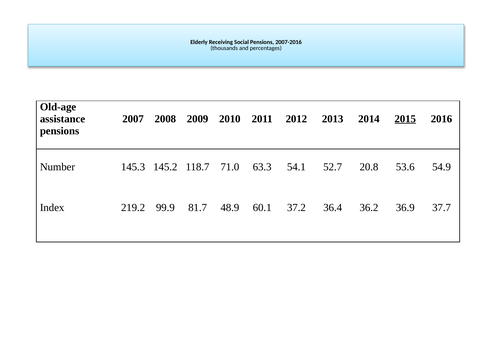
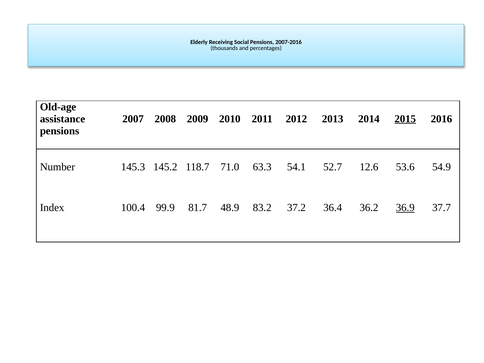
20.8: 20.8 -> 12.6 (369, 167)
219.2: 219.2 -> 100.4 (133, 208)
60.1: 60.1 -> 83.2 (262, 208)
36.9 underline: none -> present (405, 208)
